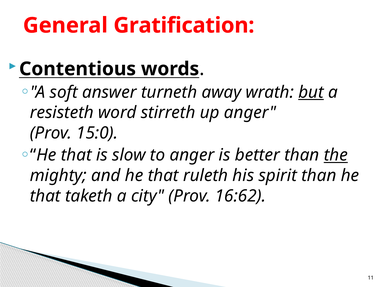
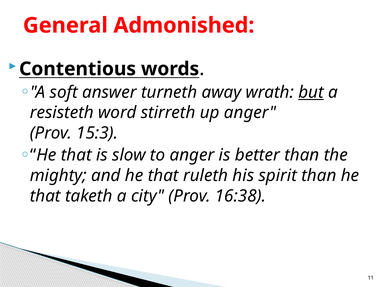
Gratification: Gratification -> Admonished (184, 25)
15:0: 15:0 -> 15:3 (97, 133)
the underline: present -> none (336, 155)
16:62: 16:62 -> 16:38 (240, 196)
